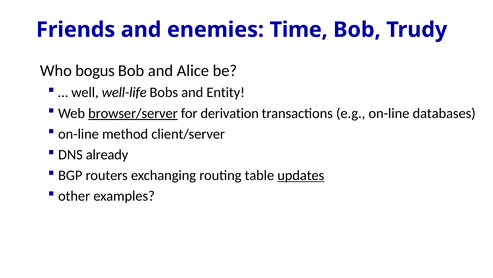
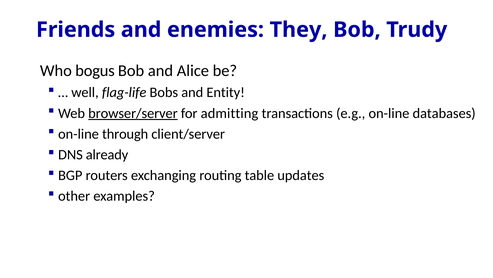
Time: Time -> They (299, 30)
well-life: well-life -> flag-life (124, 92)
derivation: derivation -> admitting (230, 113)
method: method -> through (125, 134)
updates underline: present -> none (301, 175)
